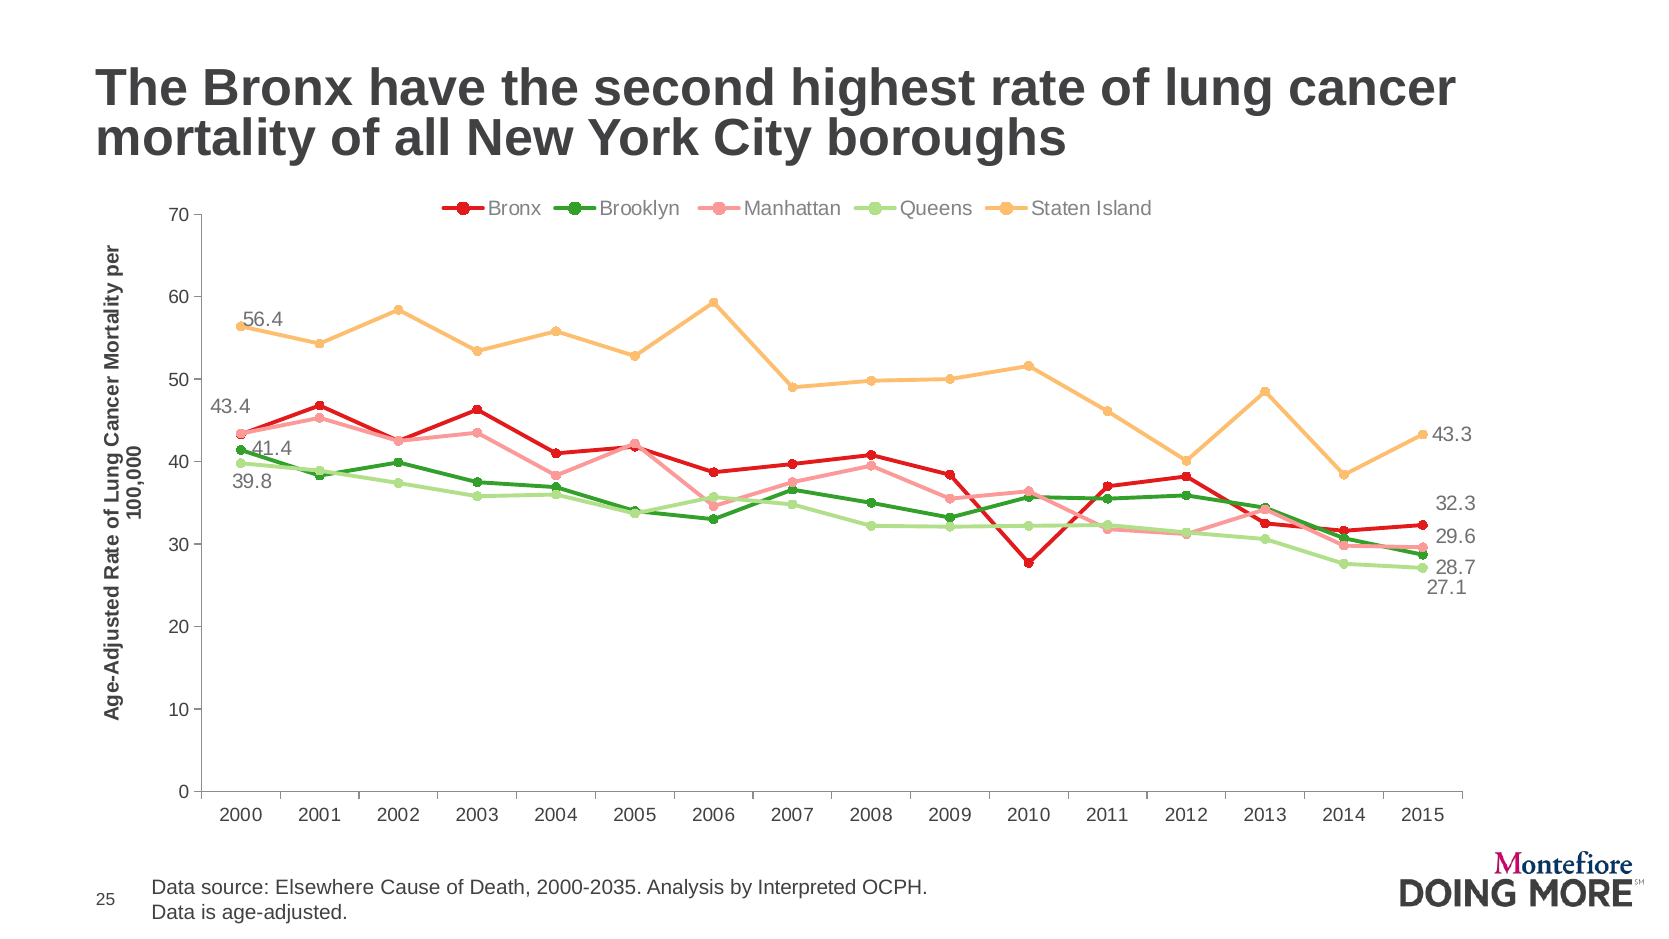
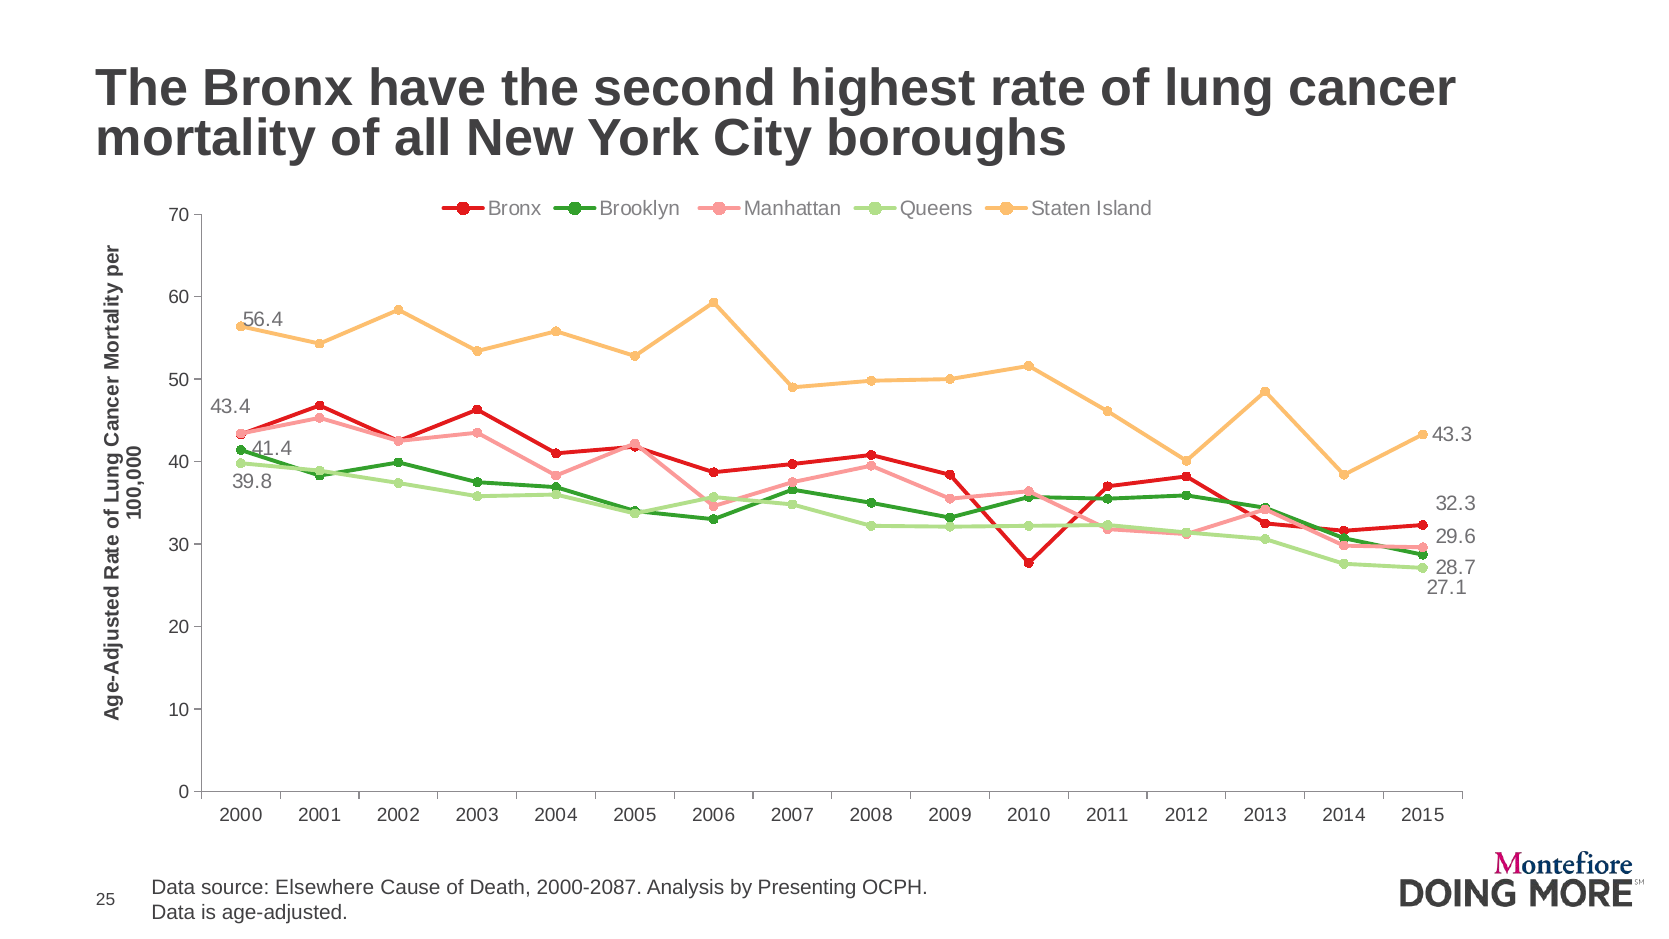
2000-2035: 2000-2035 -> 2000-2087 (589, 888)
Interpreted: Interpreted -> Presenting (807, 888)
